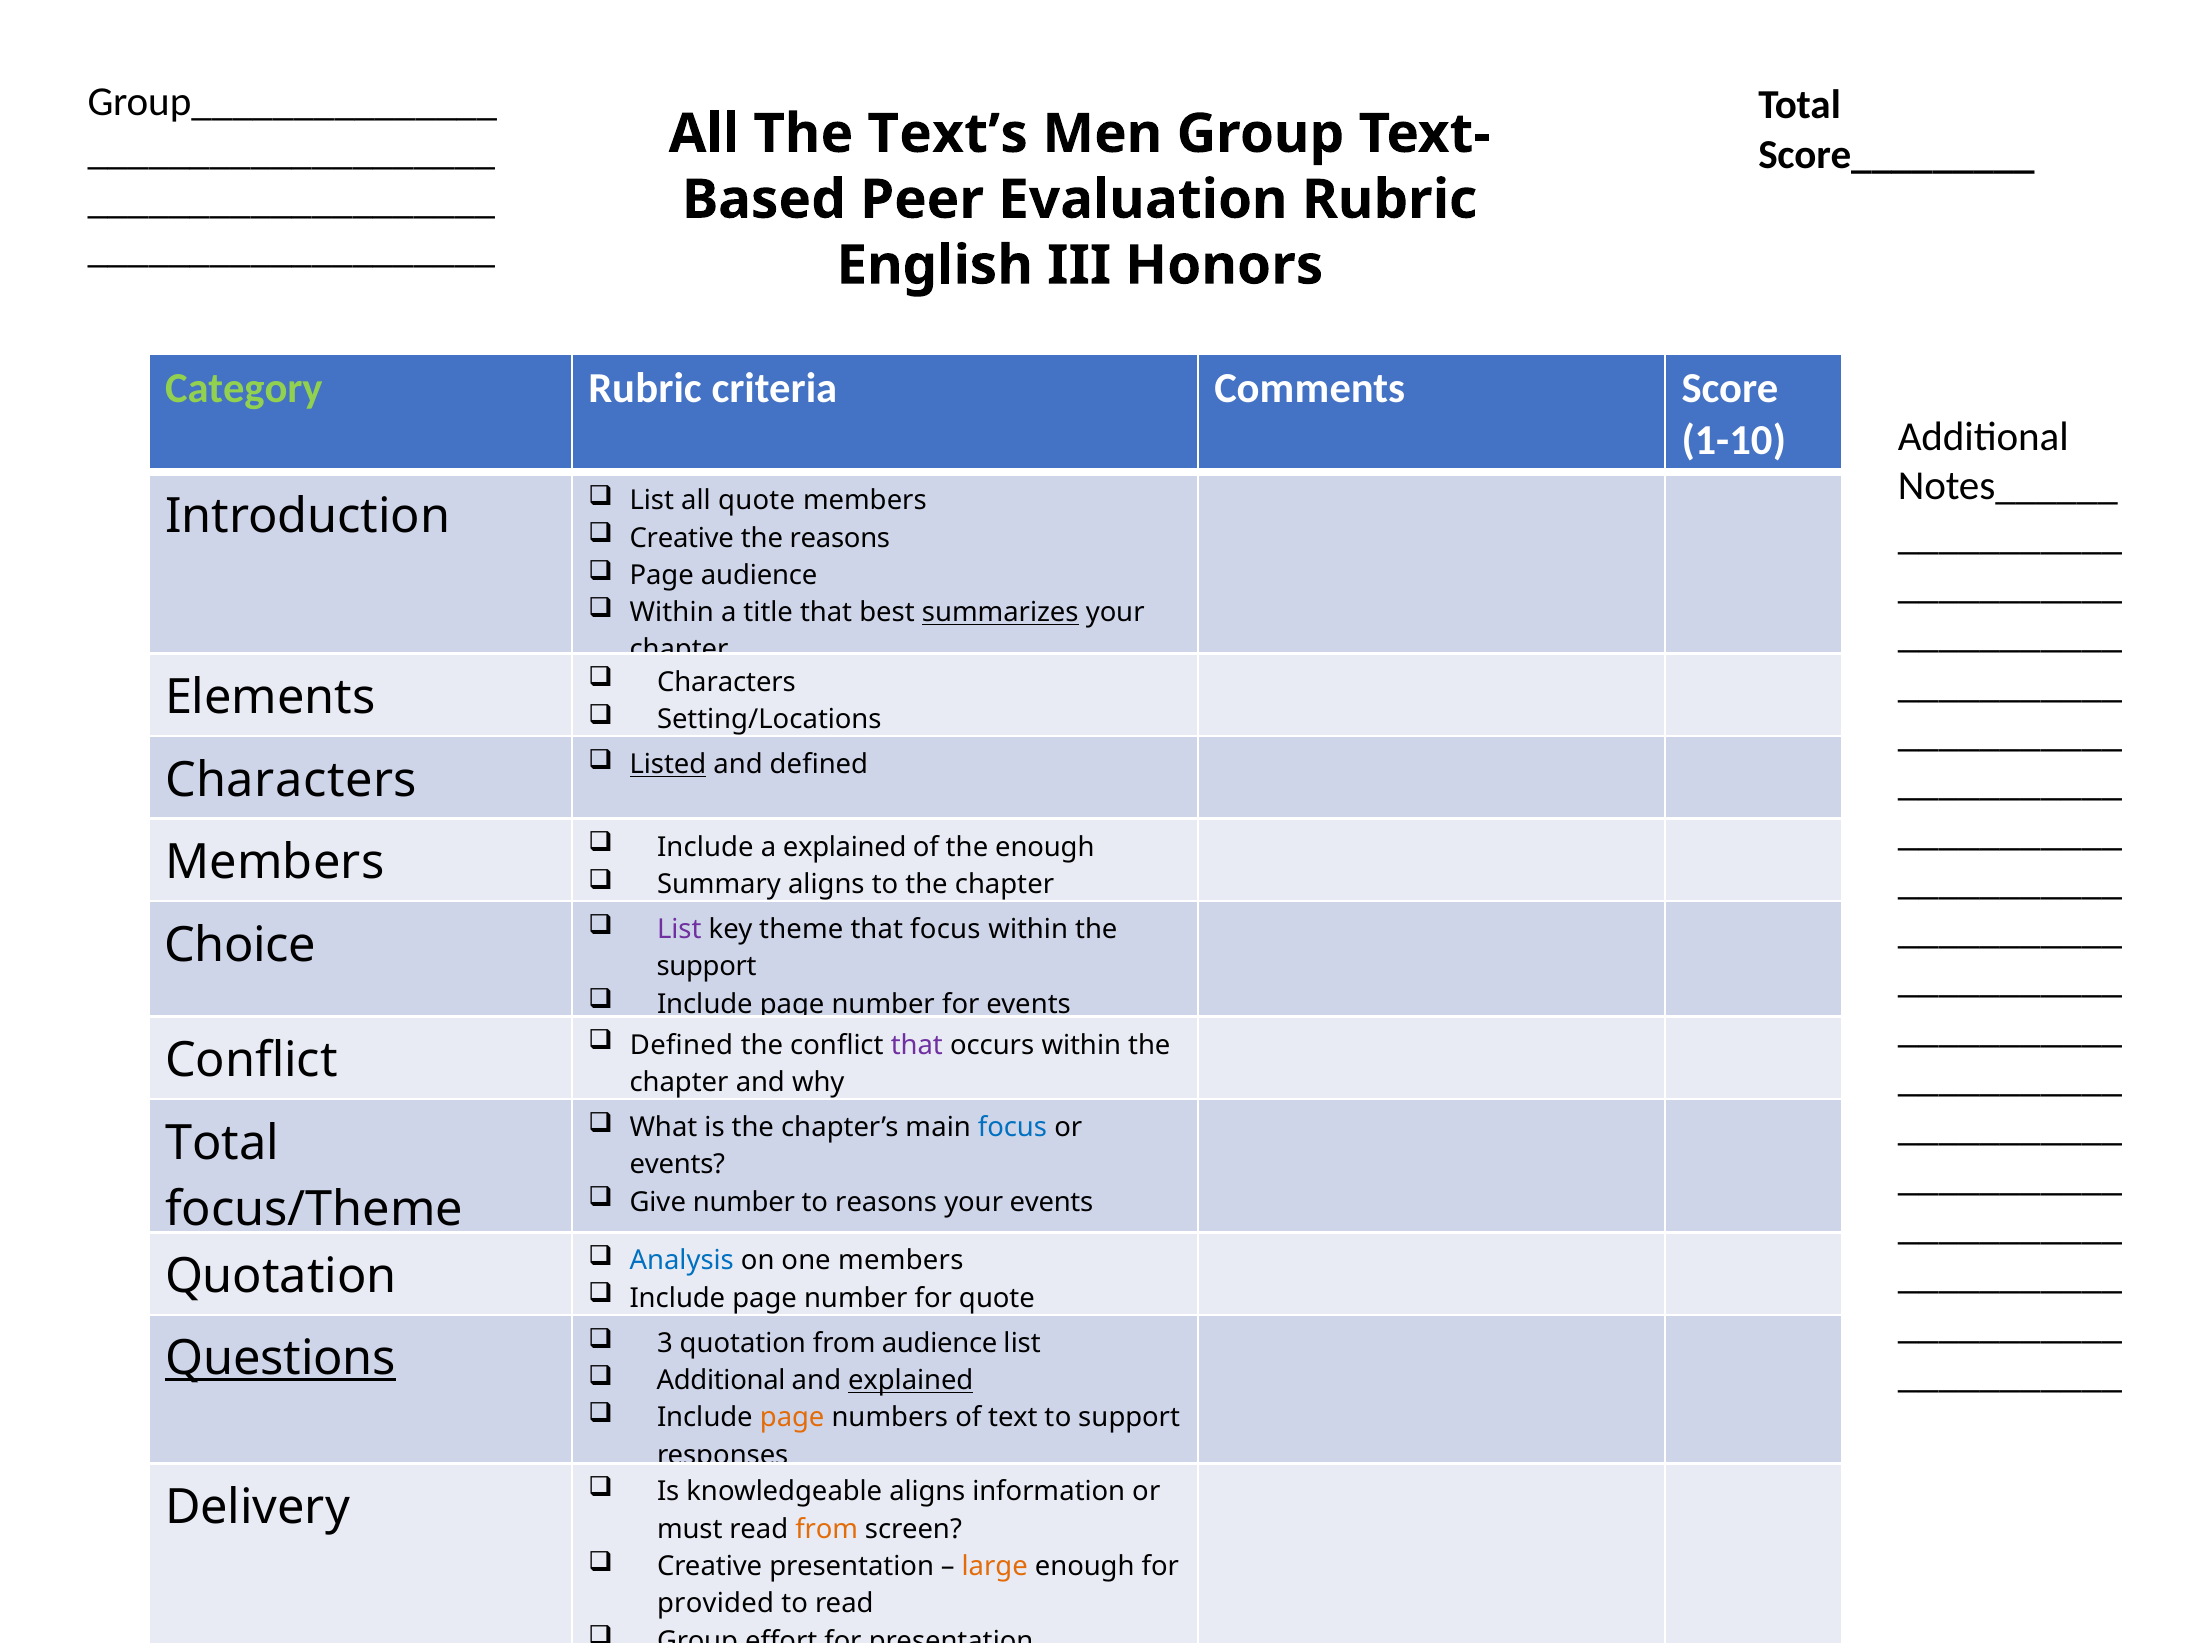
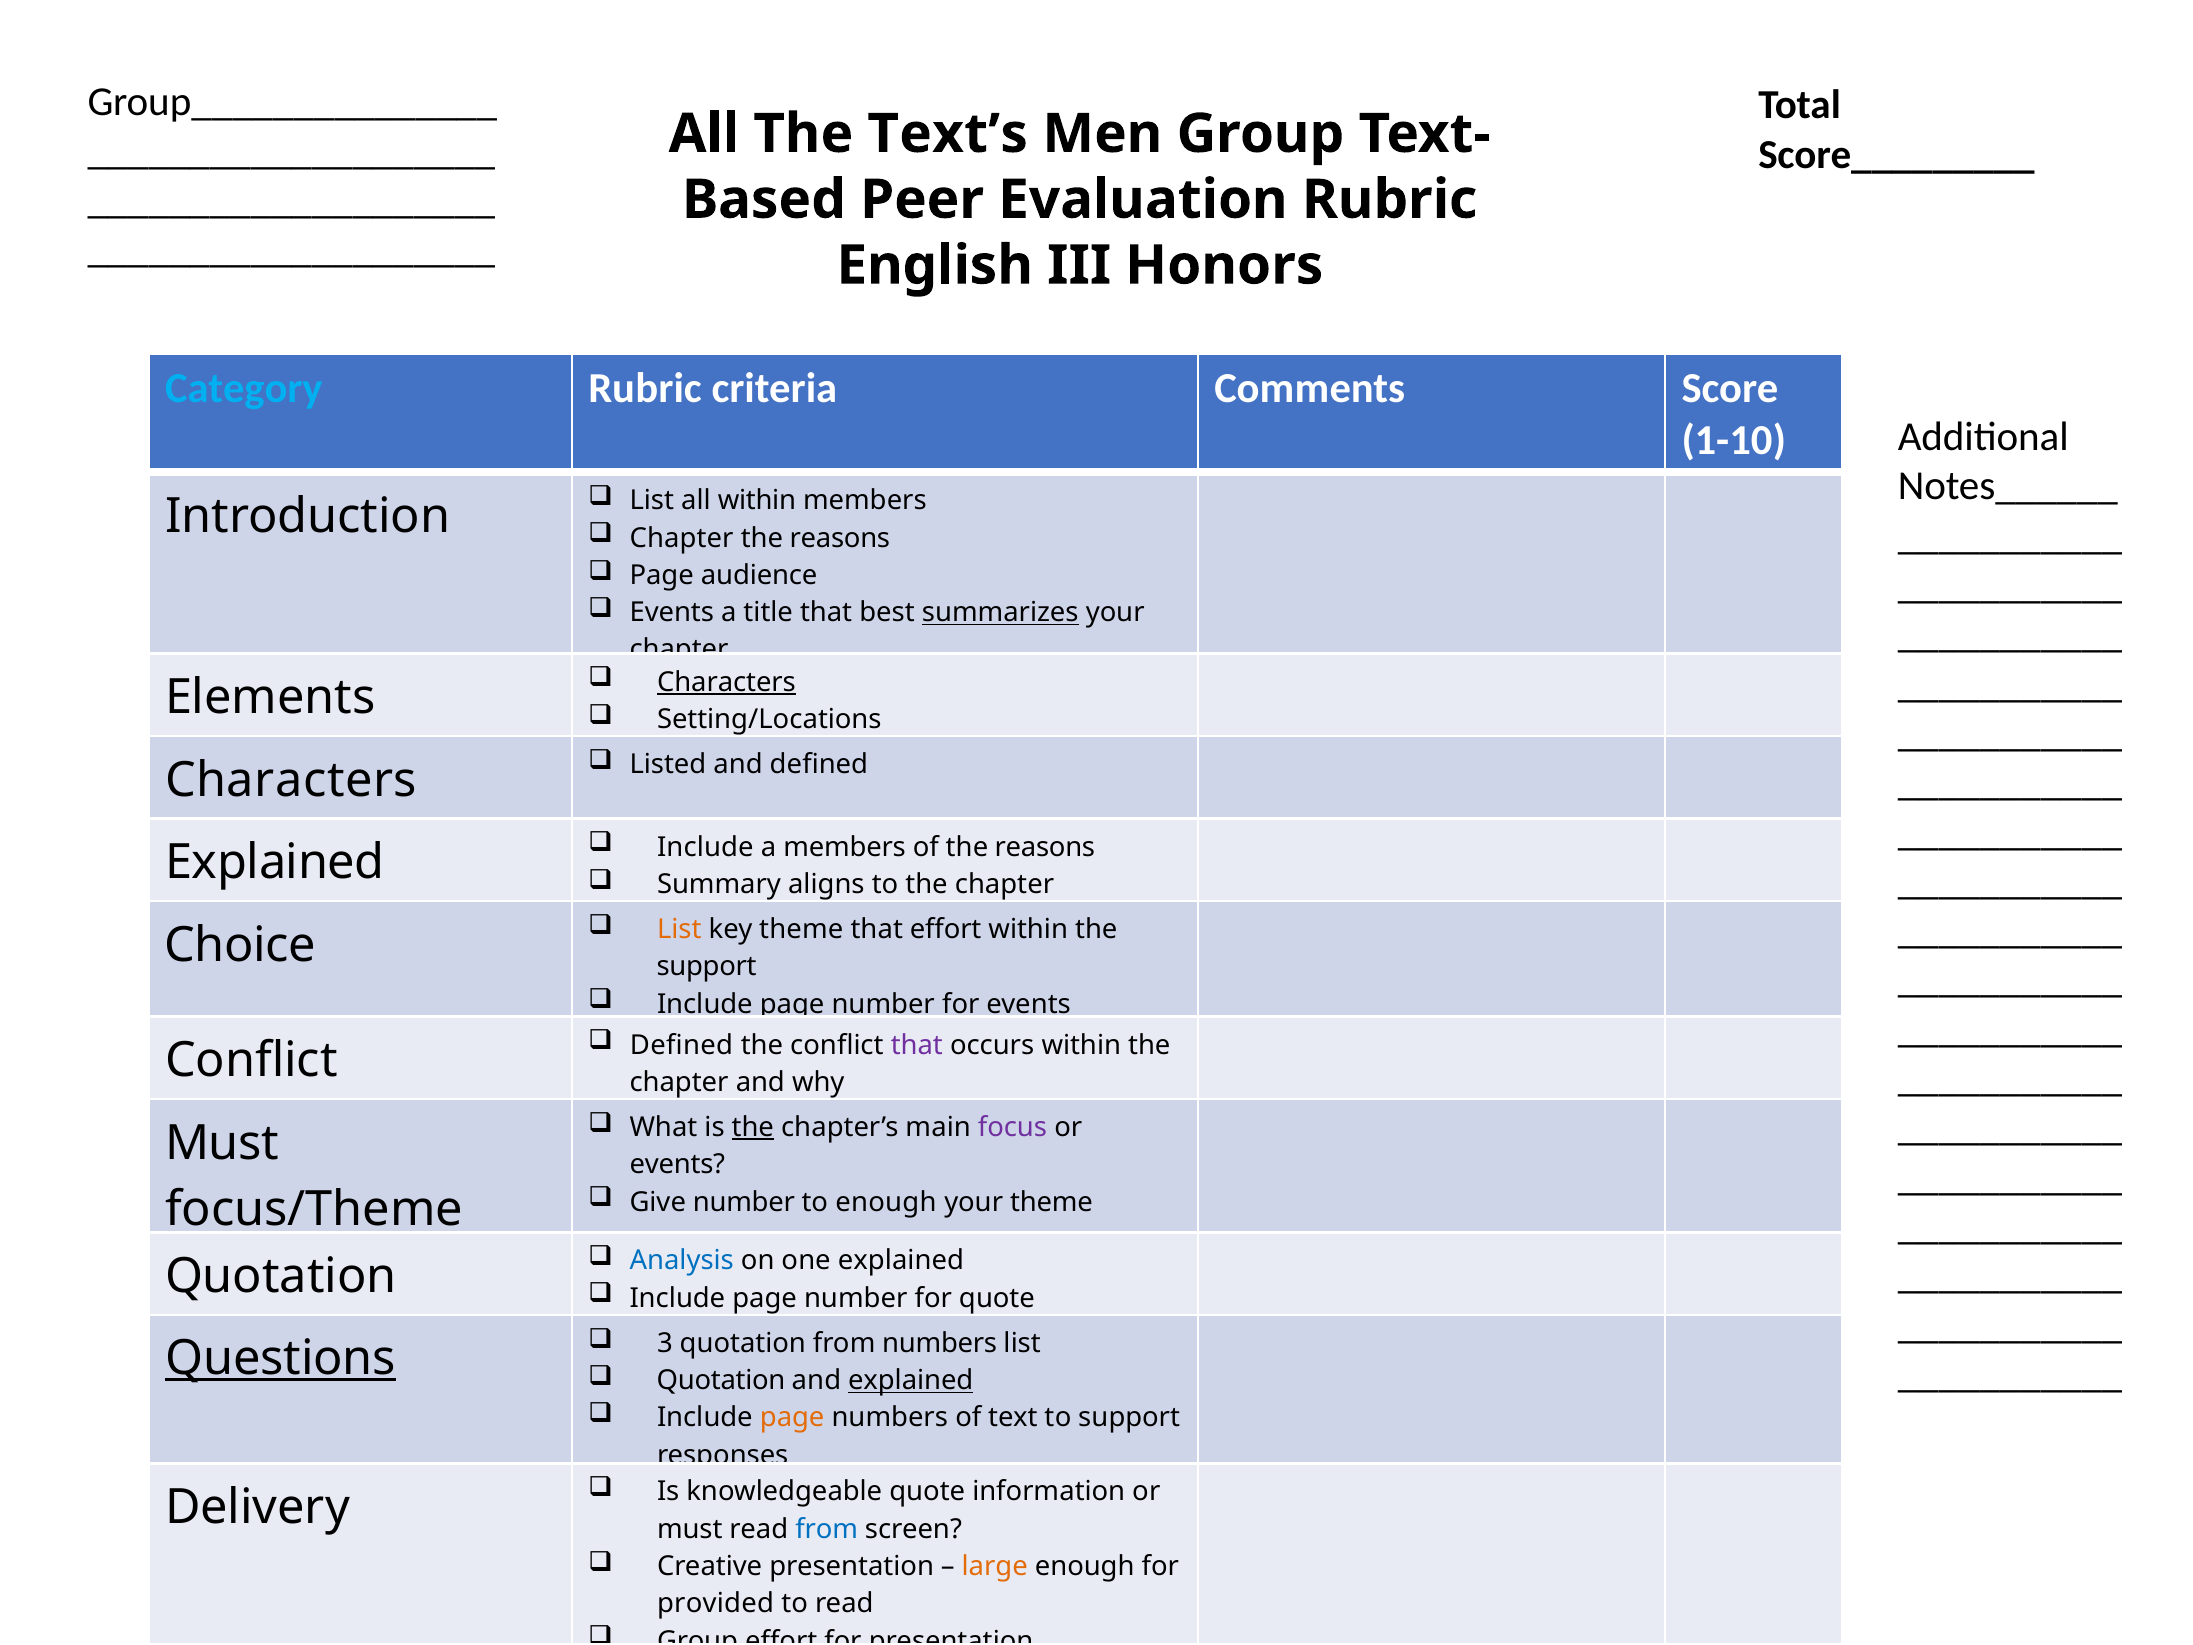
Category colour: light green -> light blue (244, 388)
all quote: quote -> within (757, 501)
Creative: Creative -> Chapter (682, 538)
Within: Within -> Events (672, 612)
Characters underline: none -> present (726, 682)
Listed underline: present -> none (668, 764)
a explained: explained -> members (845, 847)
of the enough: enough -> reasons (1045, 847)
Members: Members -> Explained (275, 863)
List colour: purple -> orange (679, 929)
that focus: focus -> effort (946, 929)
the underline: none -> present (753, 1127)
focus colour: blue -> purple (1012, 1127)
Total: Total -> Must (222, 1143)
to reasons: reasons -> enough (886, 1202)
your events: events -> theme (1051, 1202)
one members: members -> explained (901, 1261)
from audience: audience -> numbers (940, 1343)
Additional: Additional -> Quotation (721, 1380)
knowledgeable aligns: aligns -> quote (927, 1492)
from colour: orange -> blue (827, 1529)
